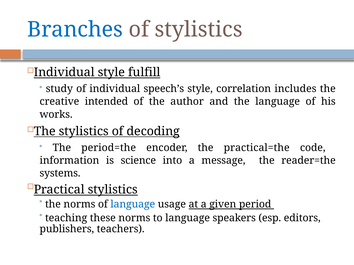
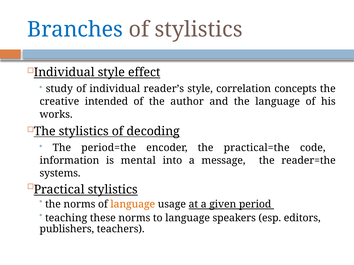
fulfill: fulfill -> effect (144, 72)
speech’s: speech’s -> reader’s (164, 89)
includes: includes -> concepts (296, 89)
science: science -> mental (138, 161)
language colour: blue -> orange (133, 205)
